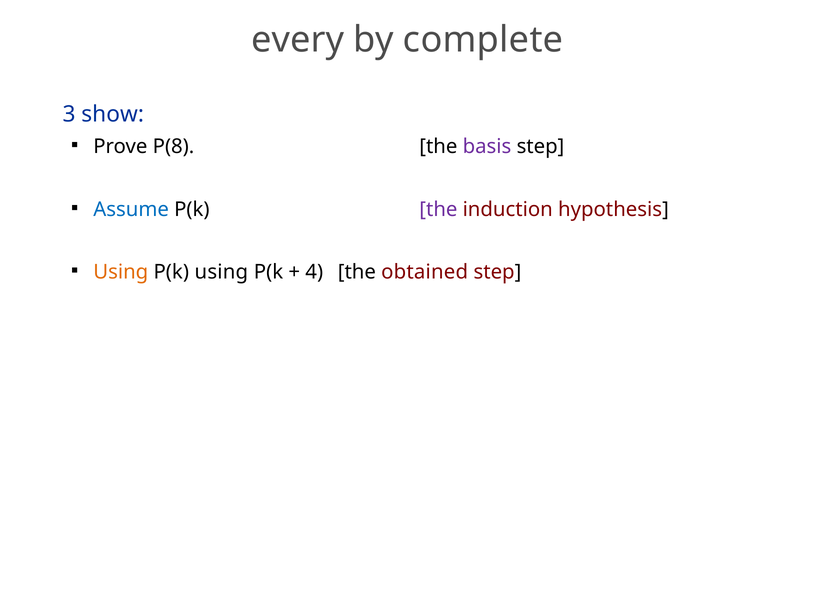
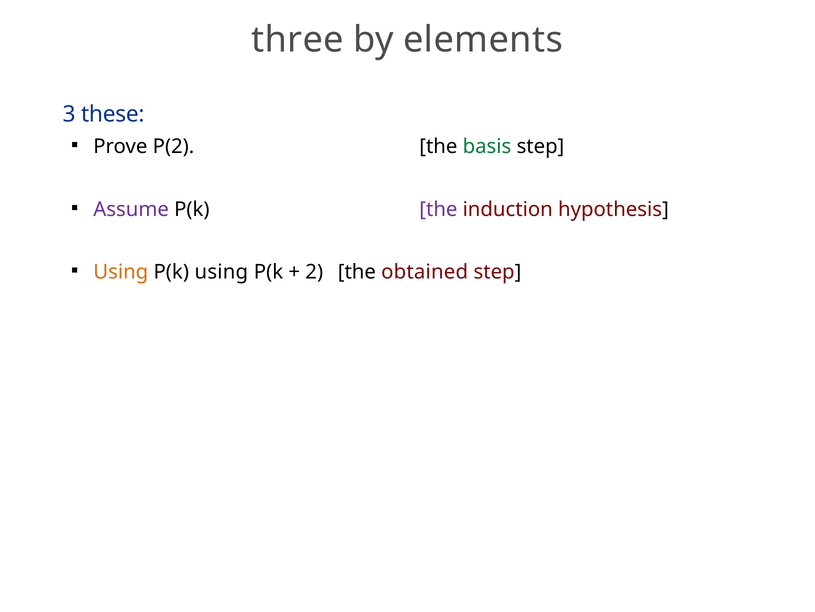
every: every -> three (297, 40)
complete: complete -> elements (483, 40)
show: show -> these (113, 114)
P(8: P(8 -> P(2 (174, 147)
basis colour: purple -> green (487, 147)
Assume colour: blue -> purple (131, 209)
4: 4 -> 2 (314, 272)
